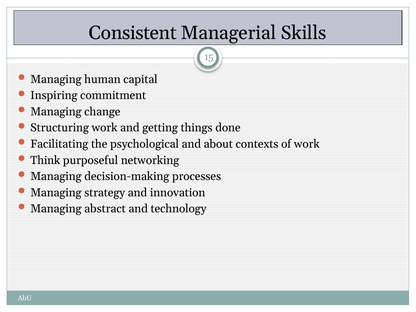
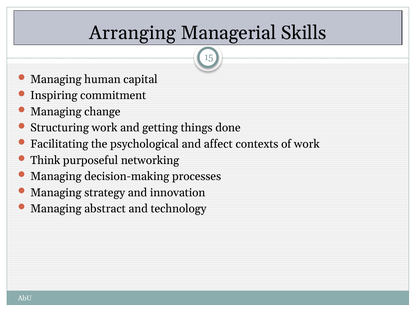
Consistent: Consistent -> Arranging (133, 33)
about: about -> affect (218, 144)
